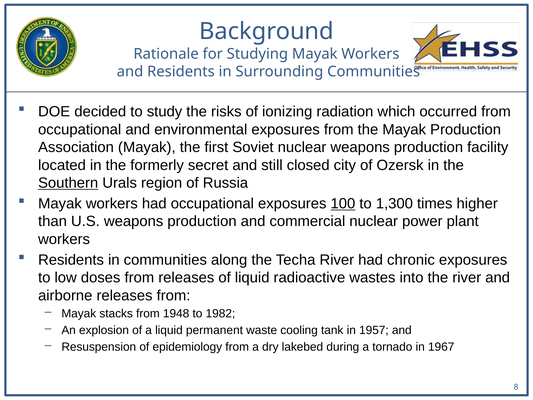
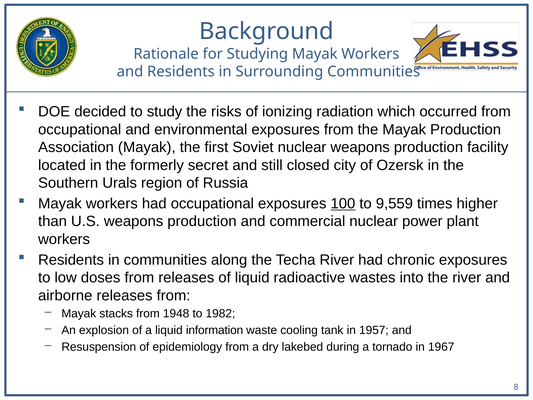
Southern underline: present -> none (68, 183)
1,300: 1,300 -> 9,559 (394, 204)
permanent: permanent -> information (215, 330)
